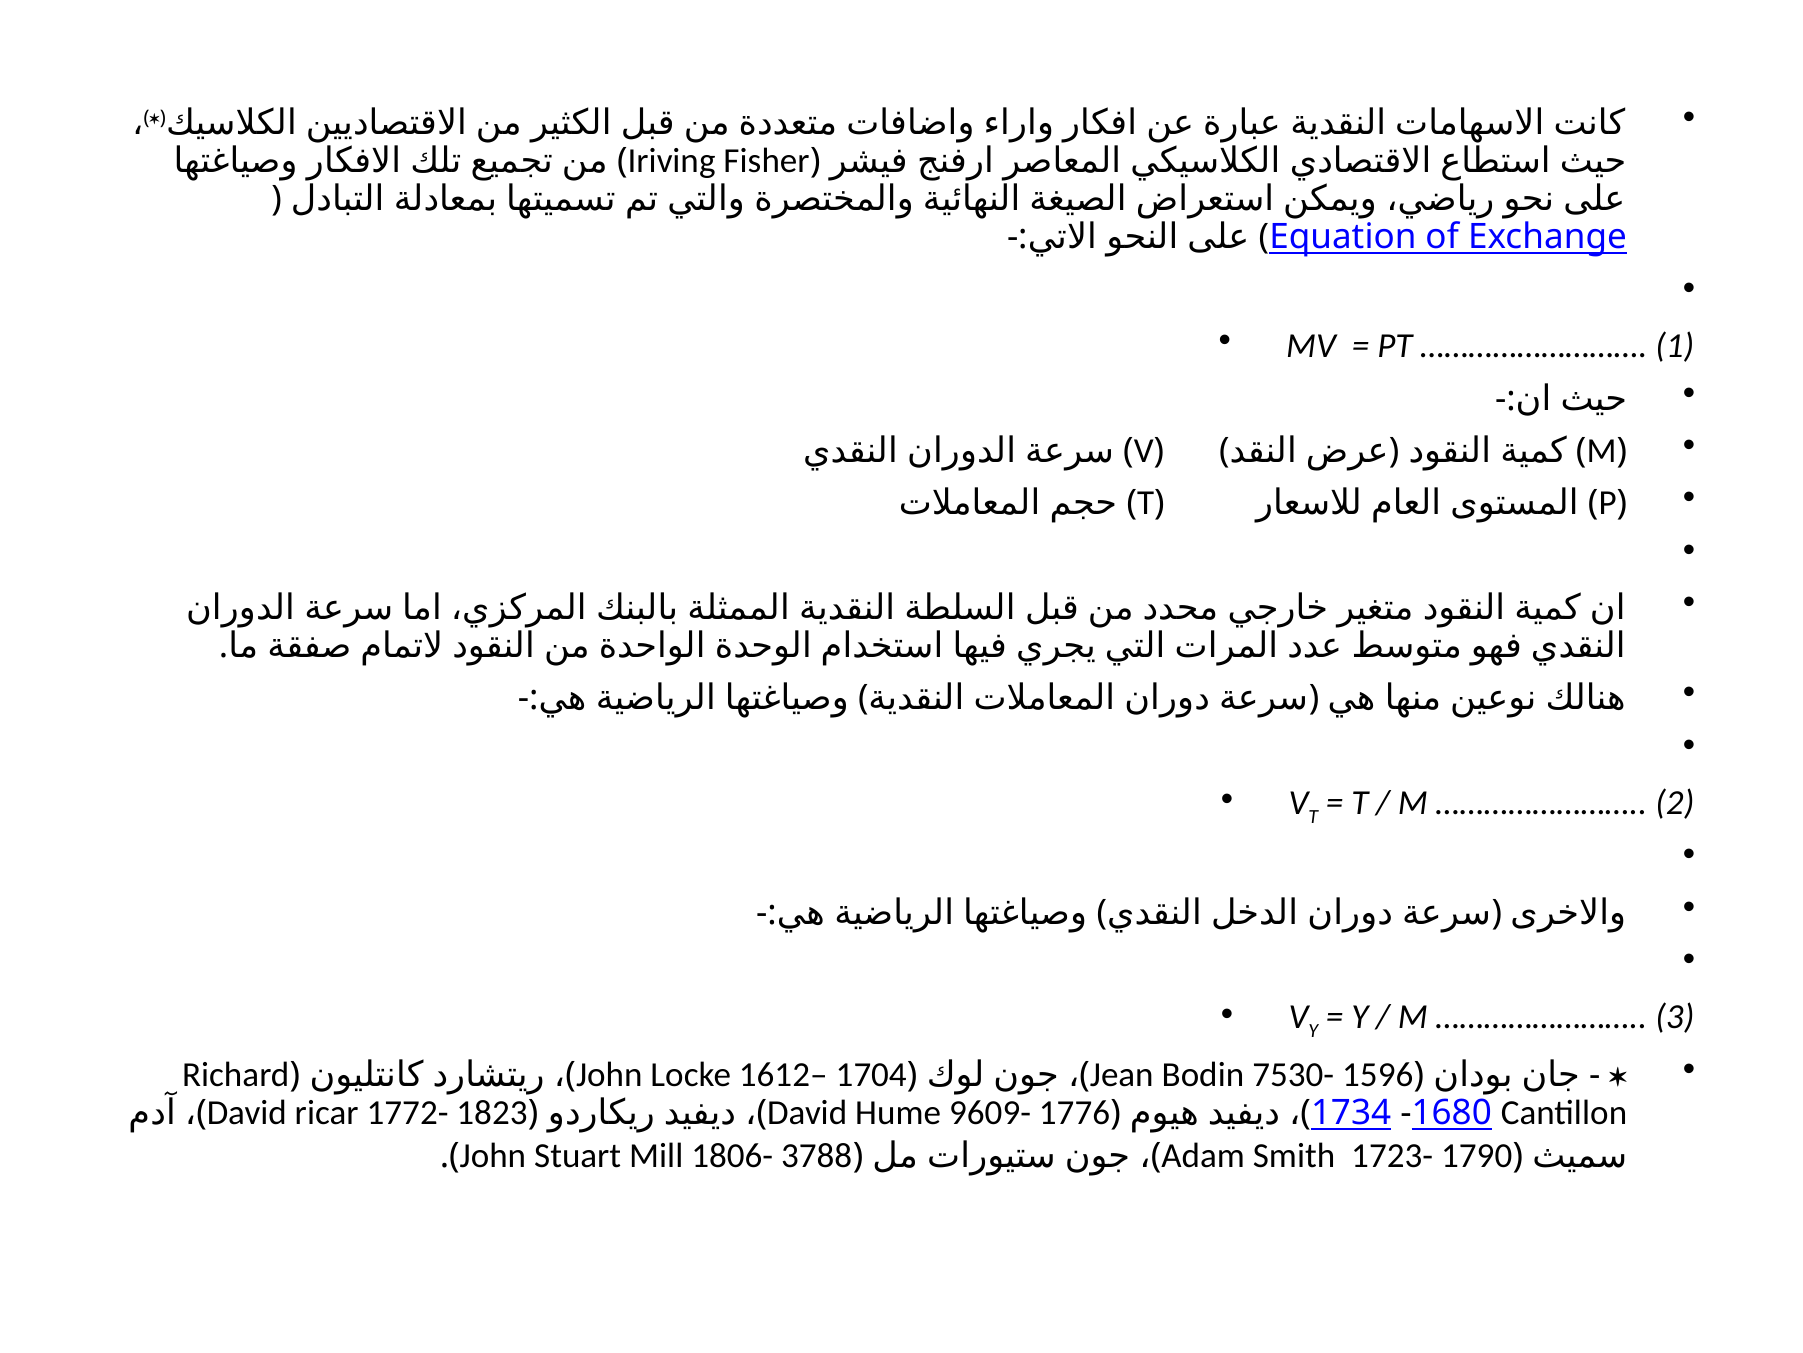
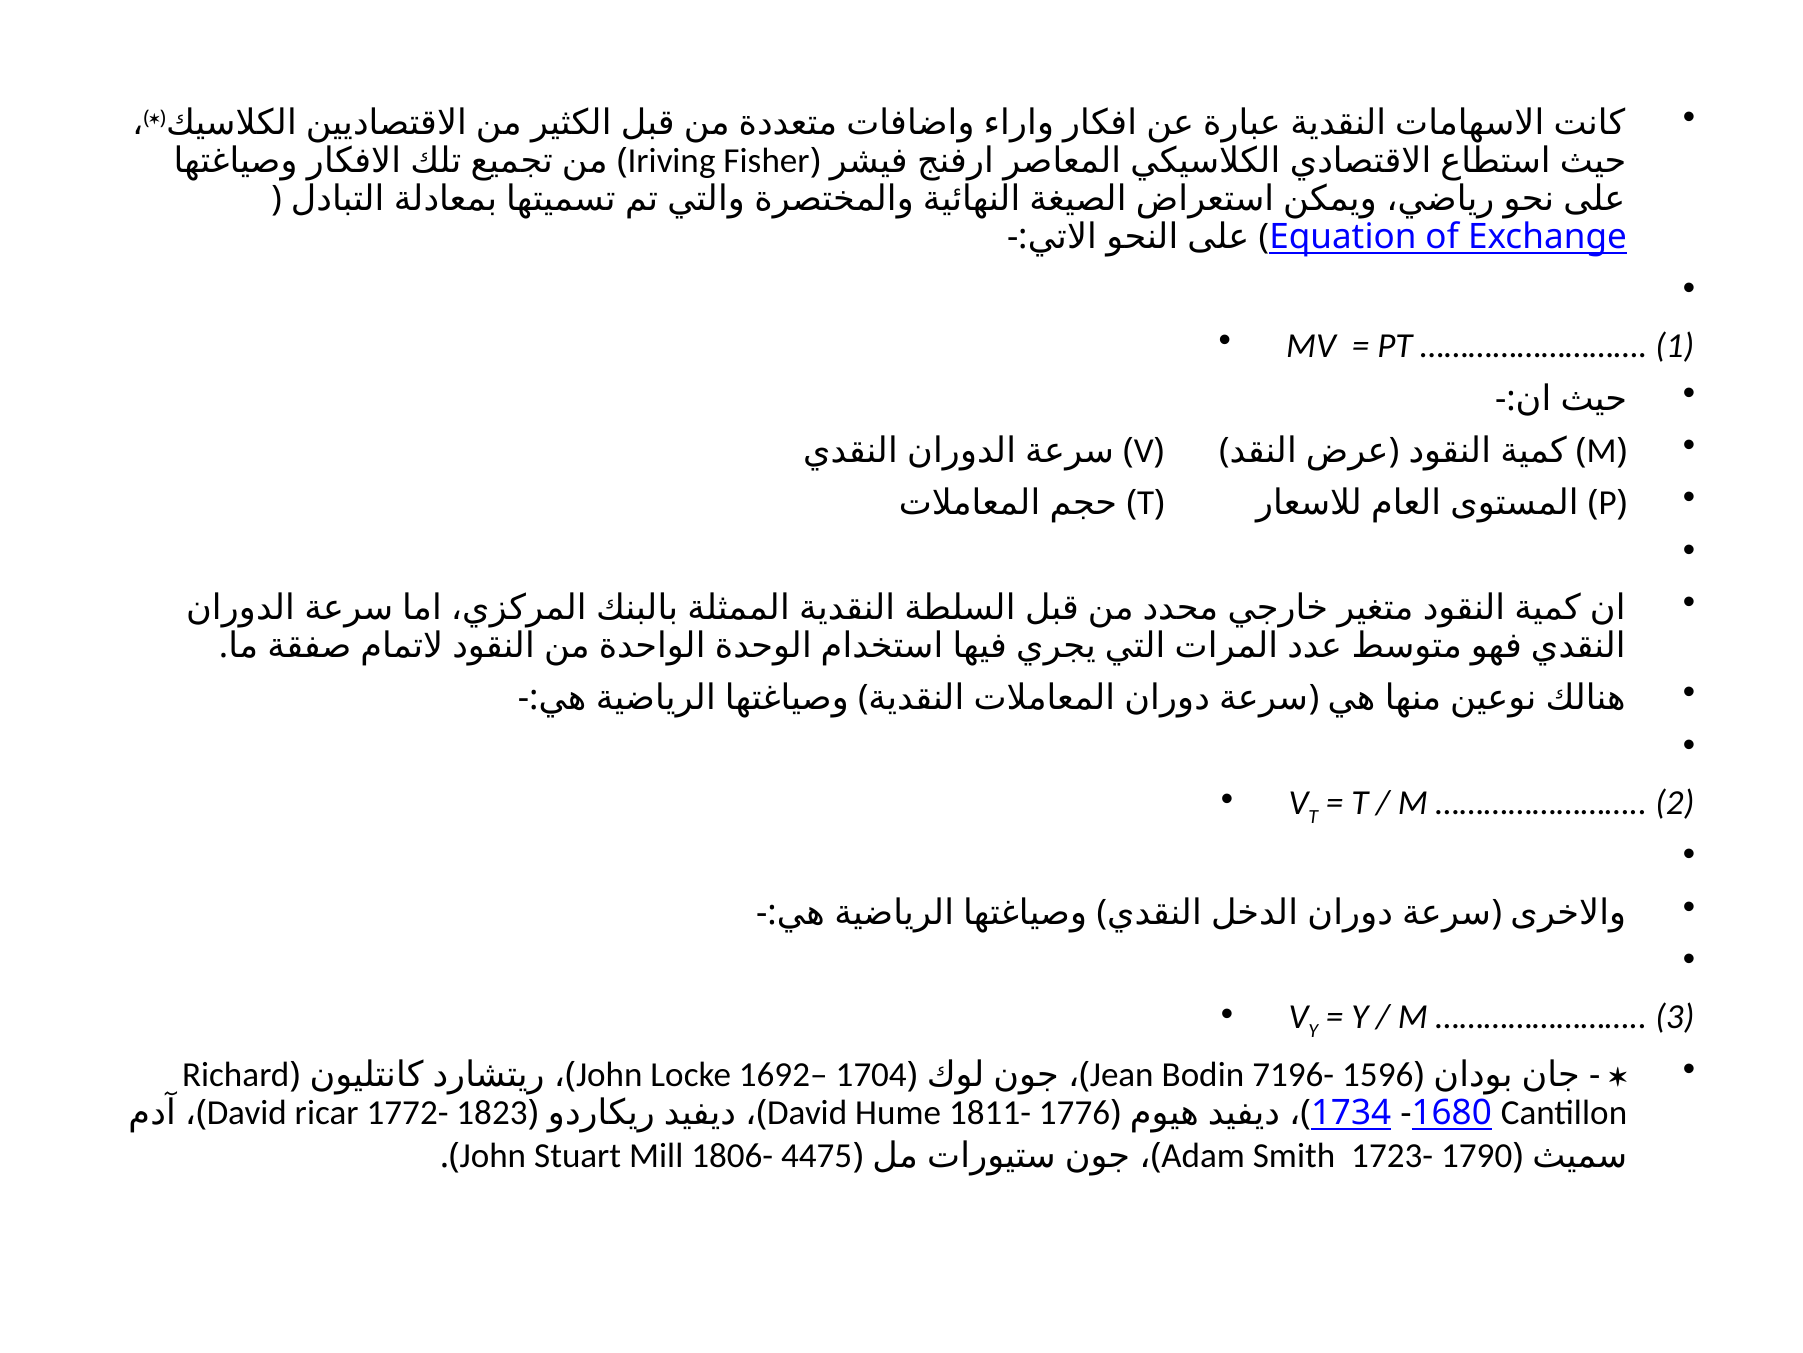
1612–: 1612– -> 1692– (783, 1074)
7530-: 7530- -> 7196- (1293, 1074)
9609-: 9609- -> 1811- (990, 1112)
3788: 3788 -> 4475 (817, 1155)
